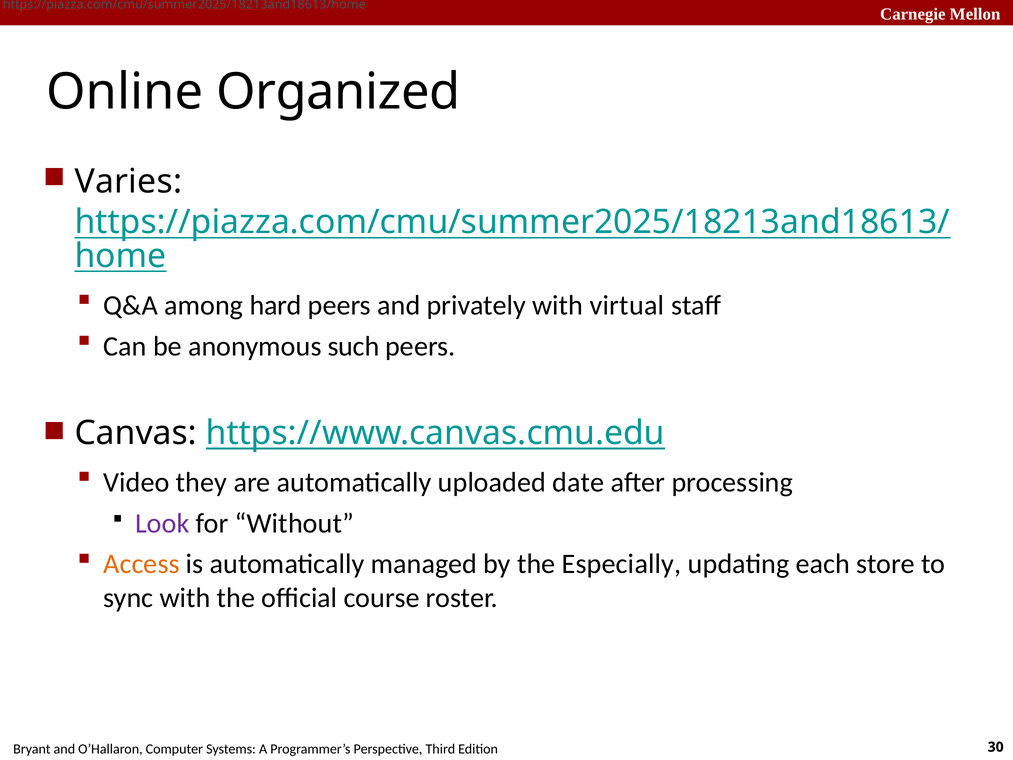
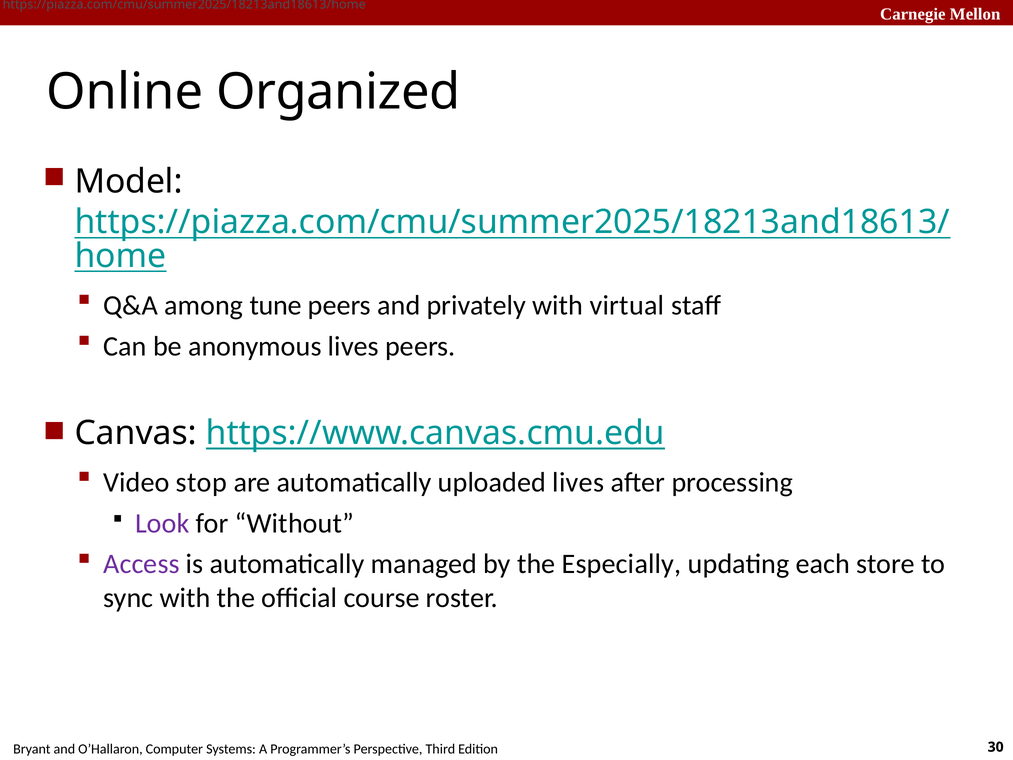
Varies: Varies -> Model (129, 182)
hard: hard -> tune (276, 305)
anonymous such: such -> lives (353, 346)
they: they -> stop (201, 482)
uploaded date: date -> lives (578, 482)
Access colour: orange -> purple (141, 564)
